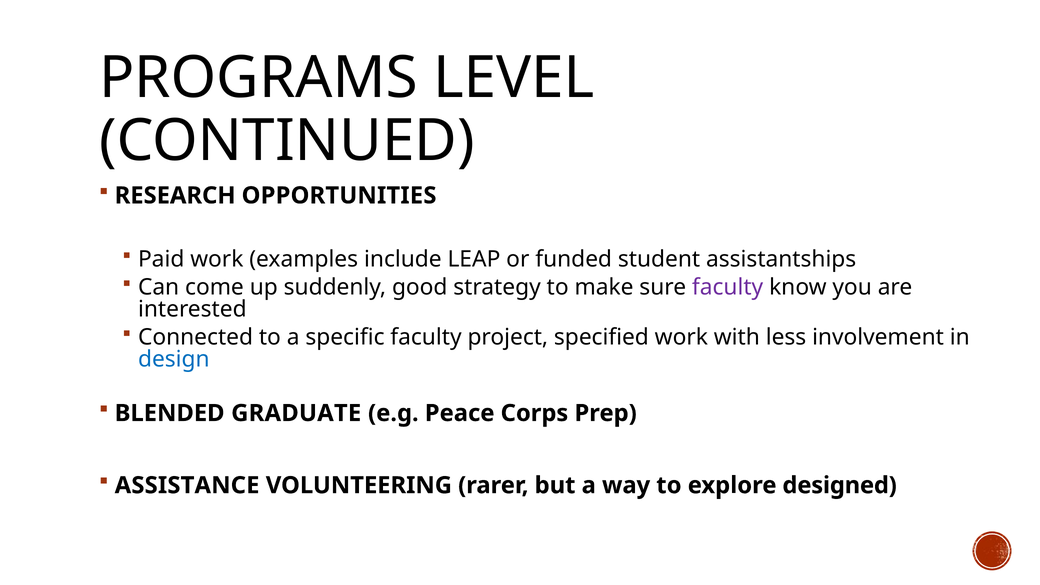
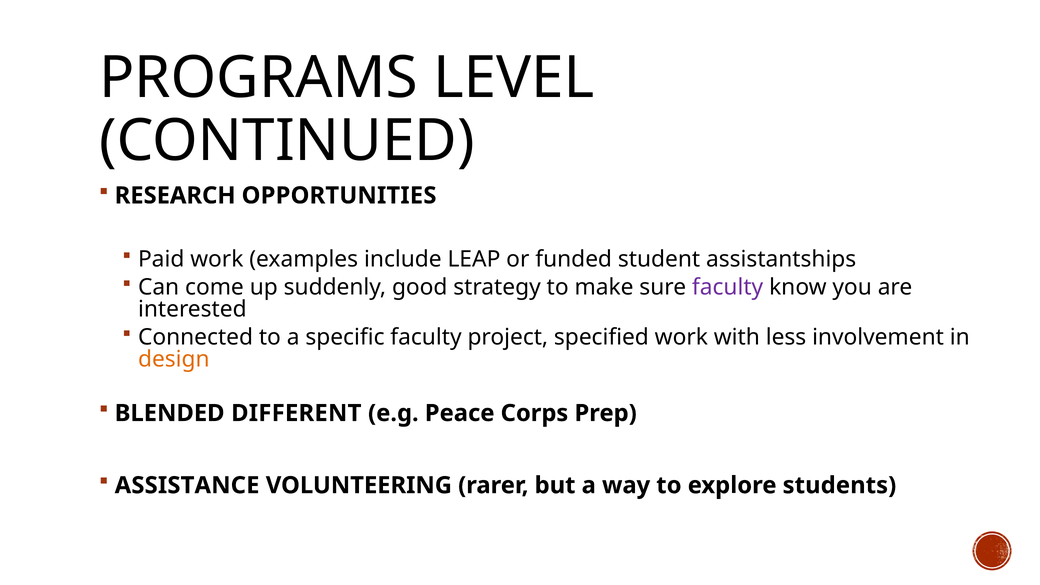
design colour: blue -> orange (174, 359)
GRADUATE: GRADUATE -> DIFFERENT (296, 413)
designed: designed -> students (839, 485)
